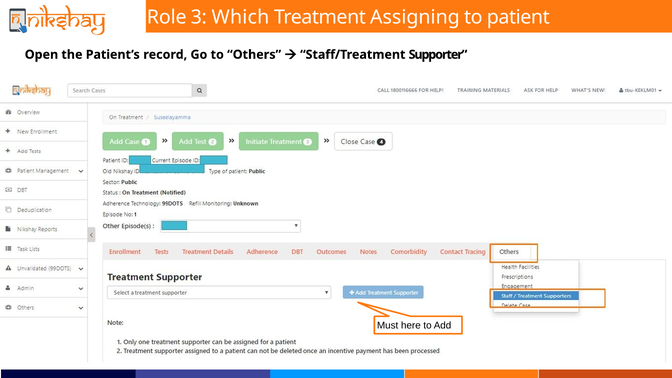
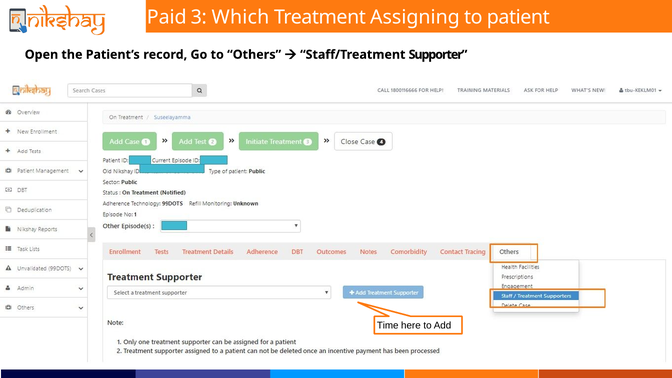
Role: Role -> Paid (167, 17)
Must: Must -> Time (388, 326)
